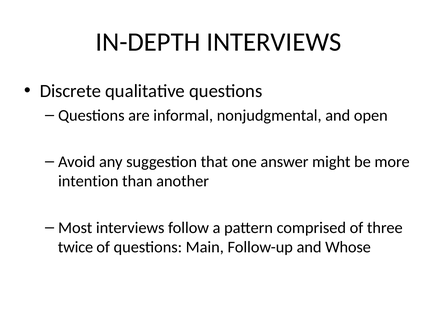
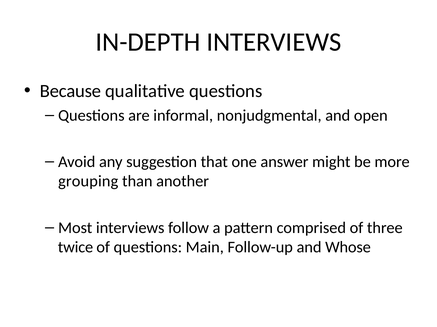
Discrete: Discrete -> Because (70, 91)
intention: intention -> grouping (88, 182)
